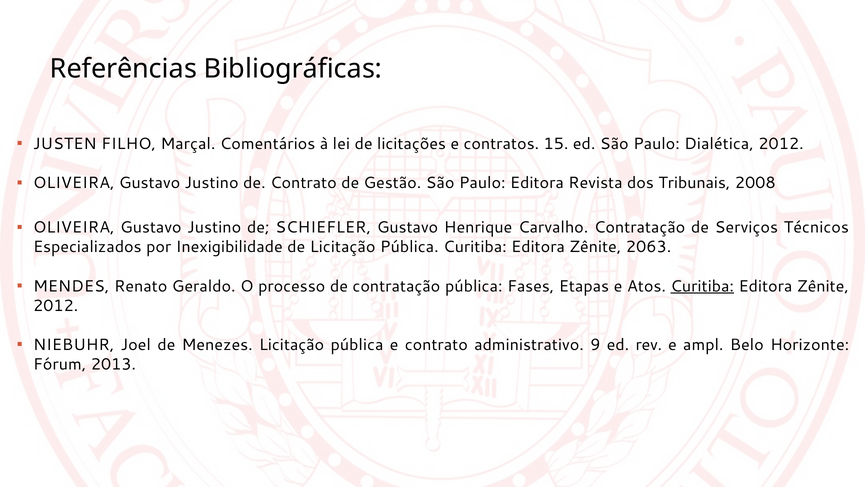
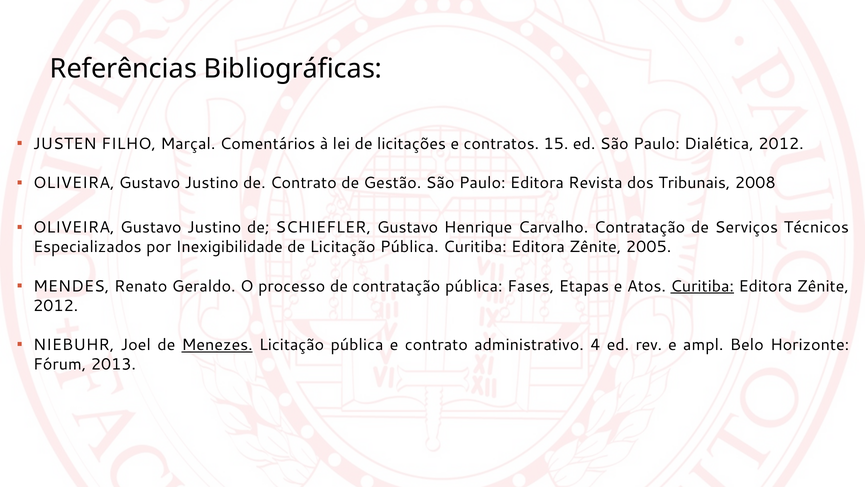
2063: 2063 -> 2005 (649, 247)
Menezes underline: none -> present (217, 345)
9: 9 -> 4 (595, 345)
